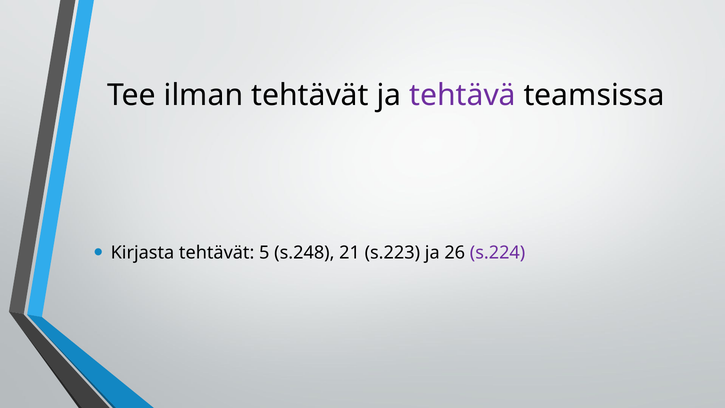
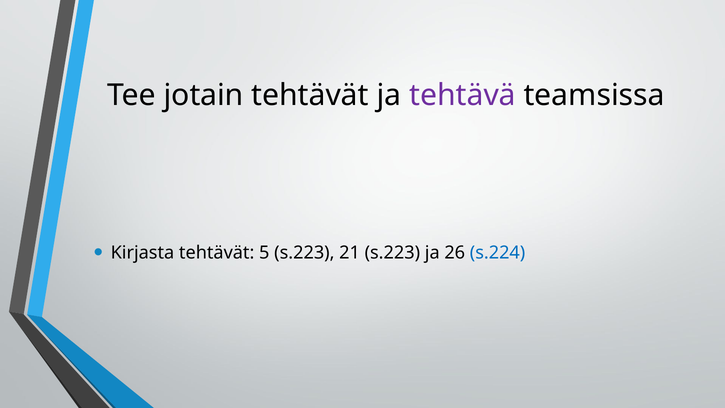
ilman: ilman -> jotain (204, 95)
5 s.248: s.248 -> s.223 (304, 253)
s.224 colour: purple -> blue (498, 253)
